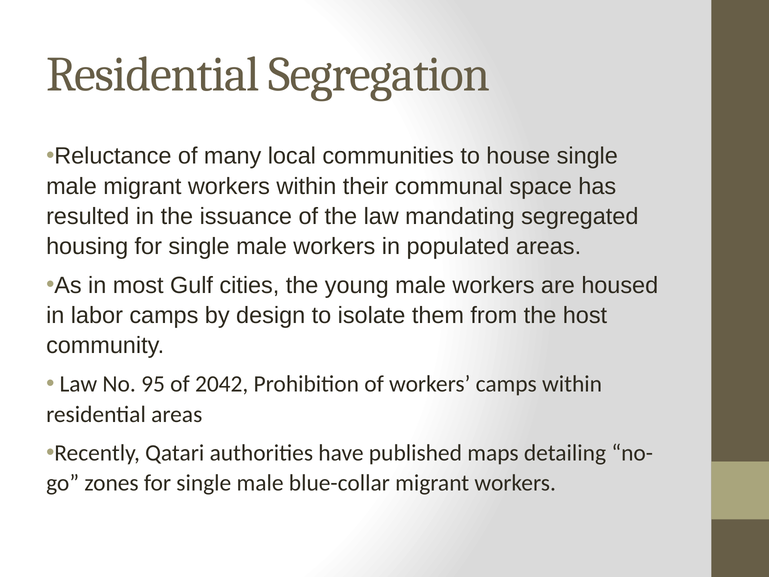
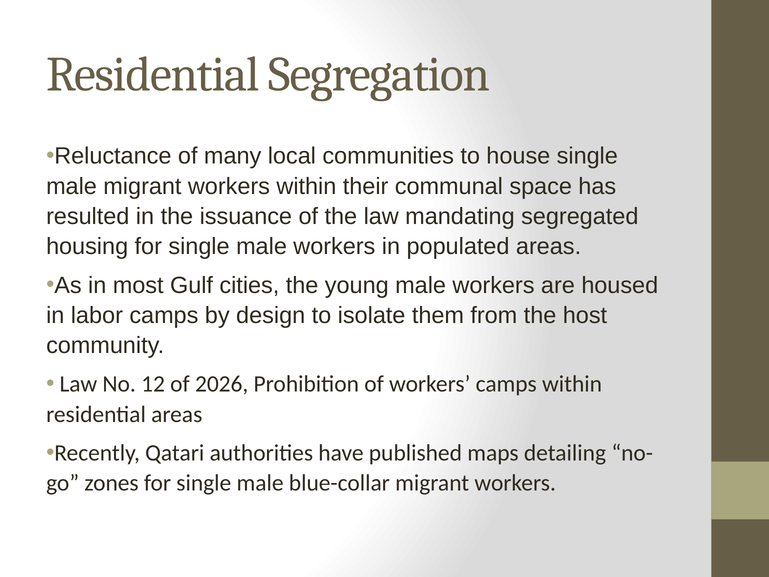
95: 95 -> 12 (153, 384)
2042: 2042 -> 2026 (222, 384)
